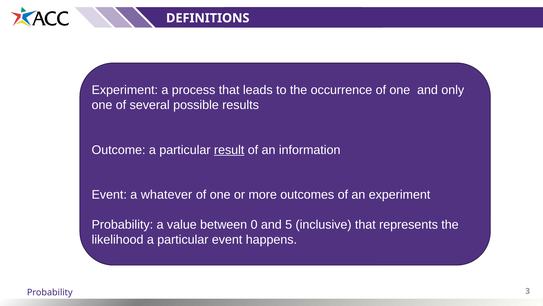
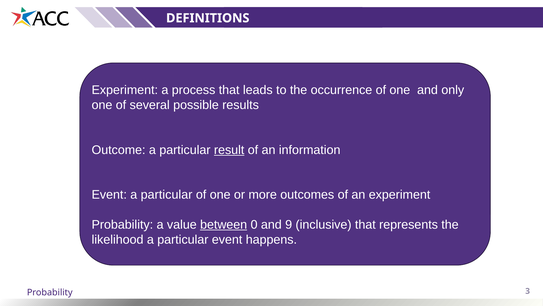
Event a whatever: whatever -> particular (167, 194)
between underline: none -> present (224, 224)
5: 5 -> 9 (289, 224)
